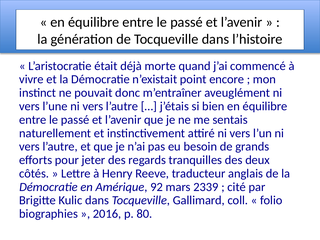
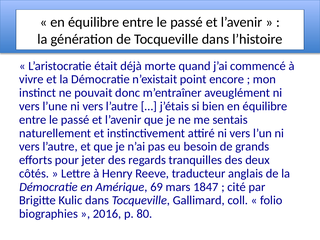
92: 92 -> 69 (157, 187)
2339: 2339 -> 1847 (206, 187)
